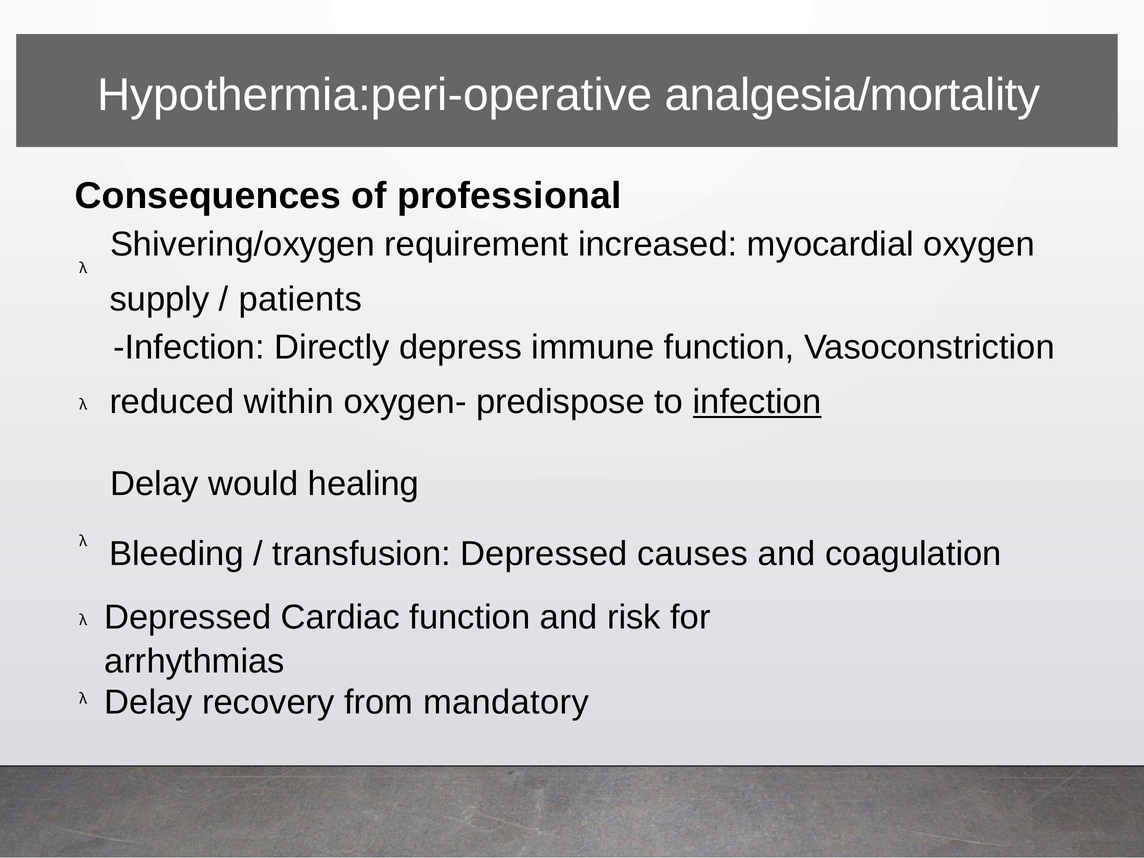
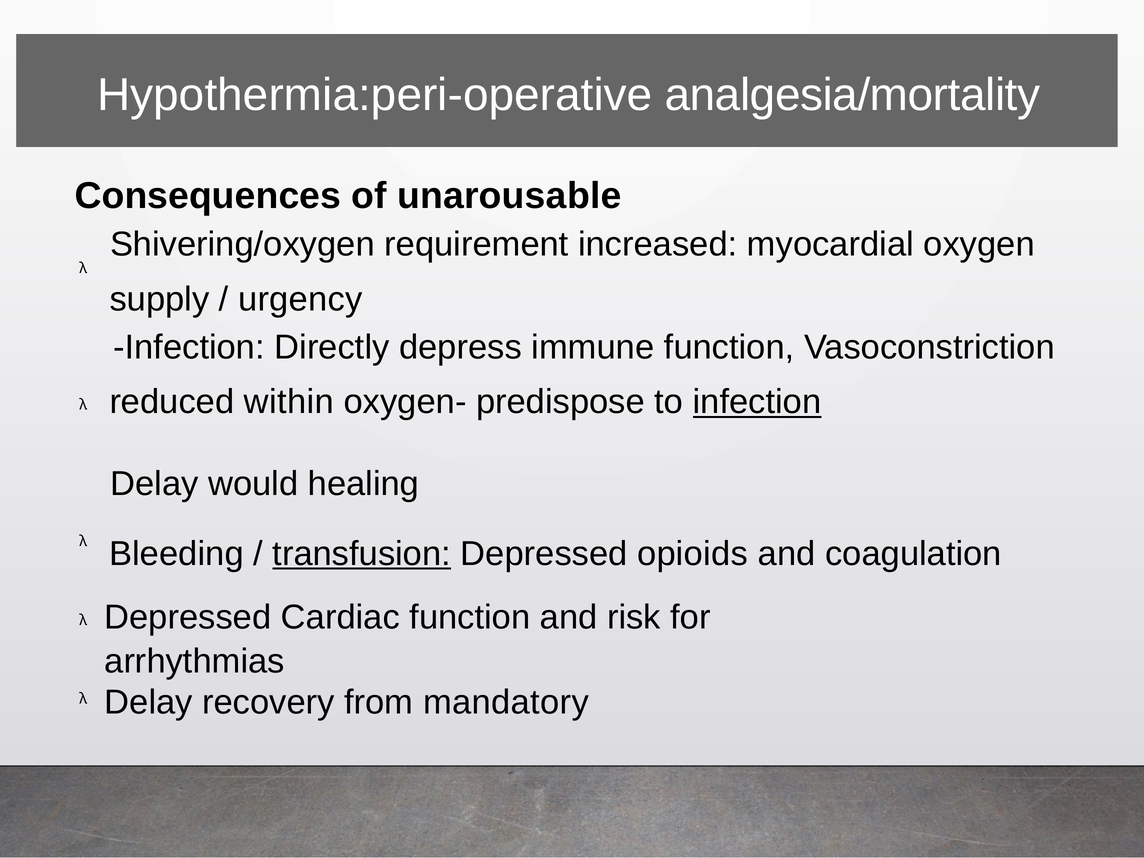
professional: professional -> unarousable (509, 196)
patients: patients -> urgency (300, 299)
transfusion underline: none -> present (362, 554)
causes: causes -> opioids (693, 554)
